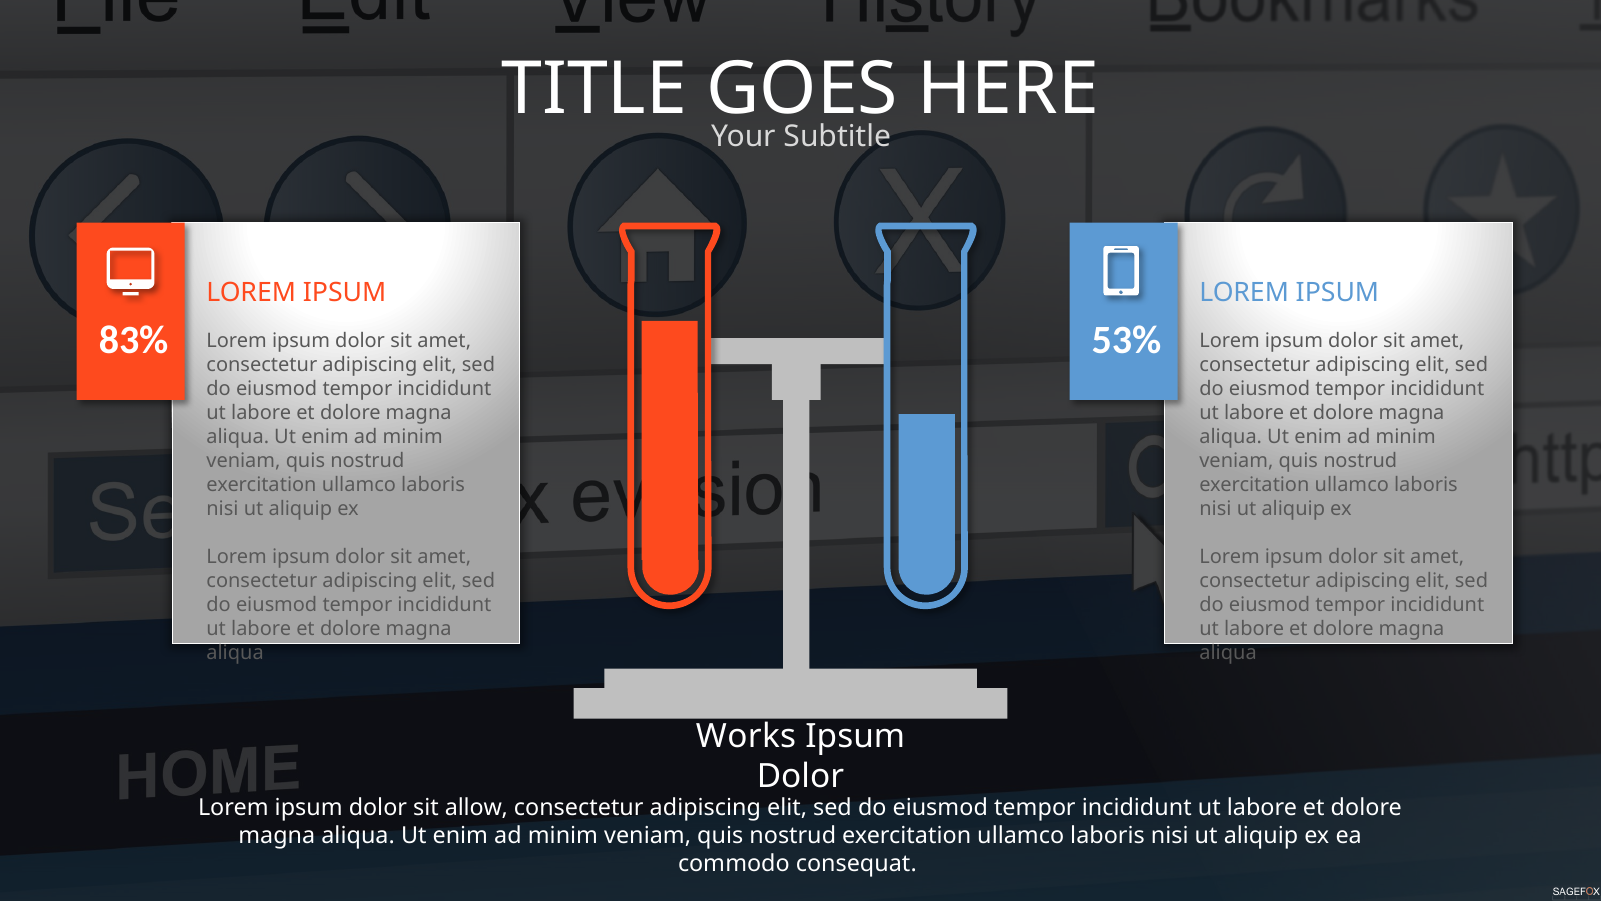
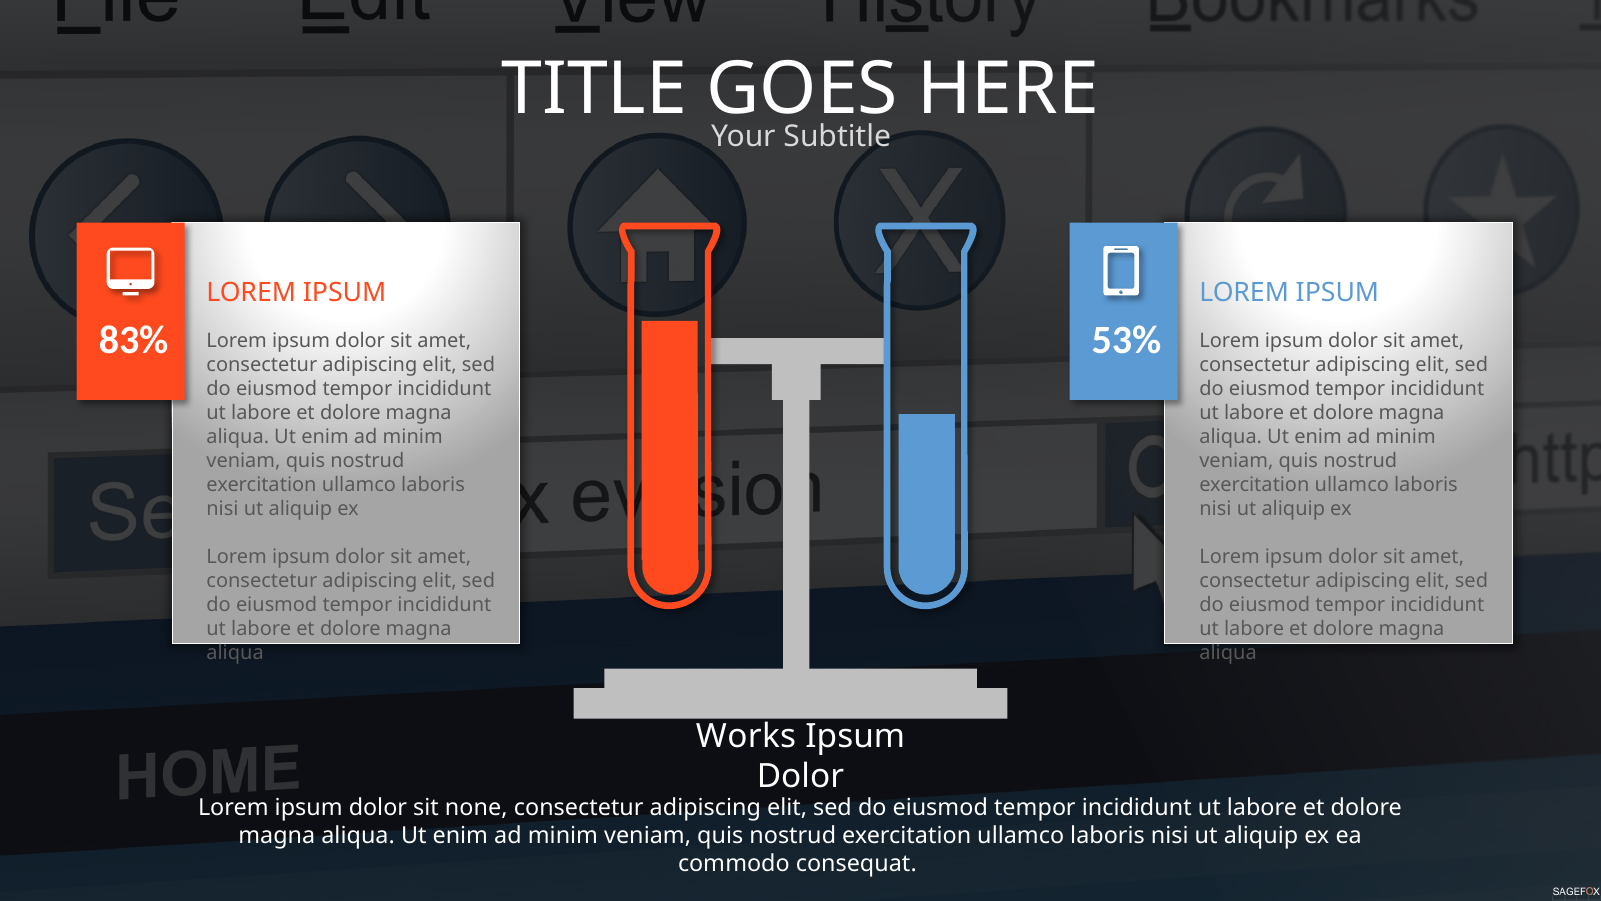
allow: allow -> none (476, 807)
